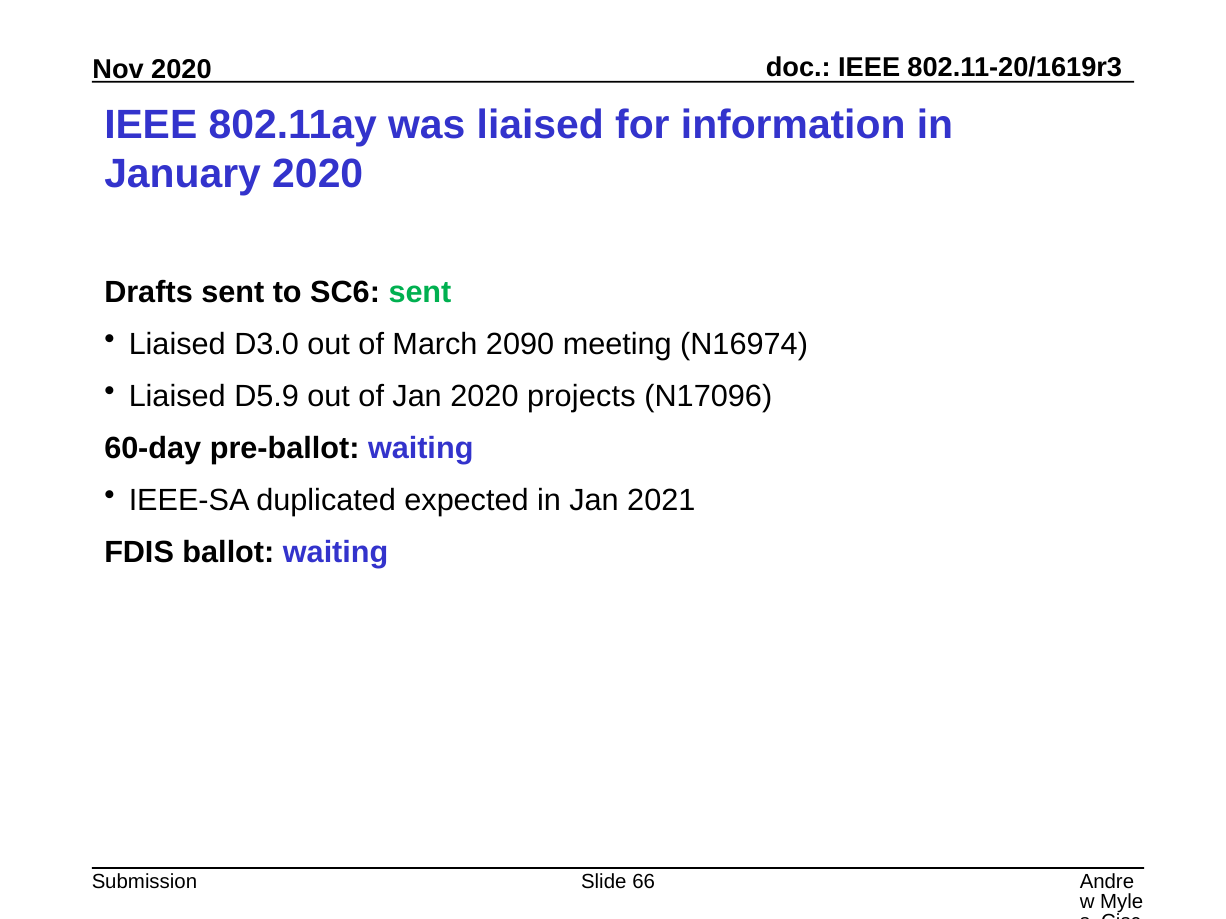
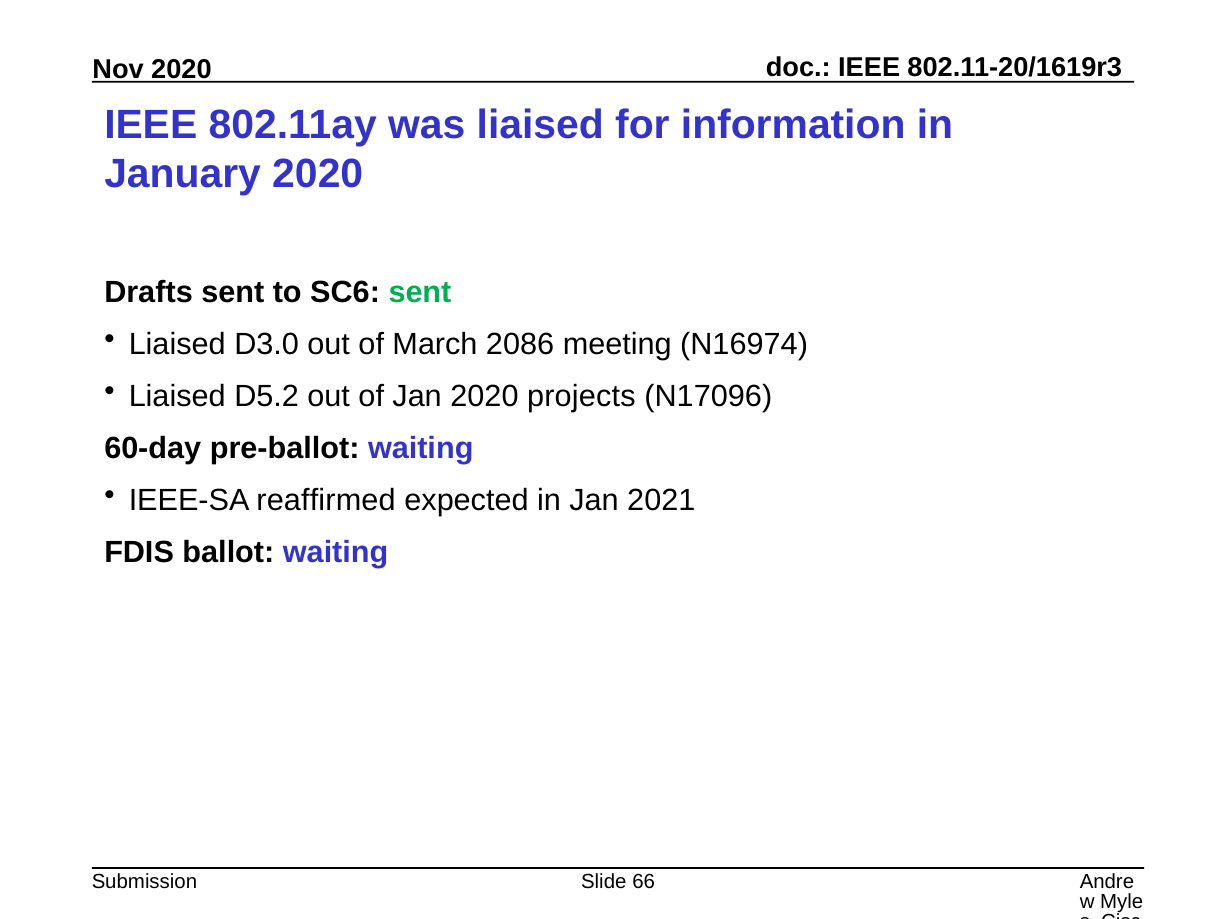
2090: 2090 -> 2086 (520, 344)
D5.9: D5.9 -> D5.2 (267, 397)
duplicated: duplicated -> reaffirmed (326, 501)
